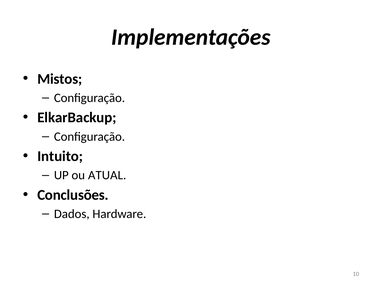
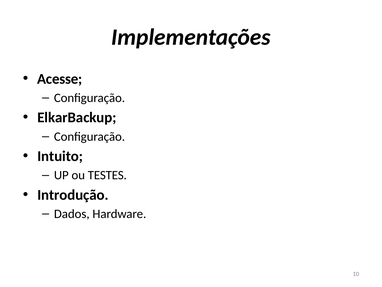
Mistos: Mistos -> Acesse (60, 79)
ATUAL: ATUAL -> TESTES (107, 175)
Conclusões: Conclusões -> Introdução (73, 195)
